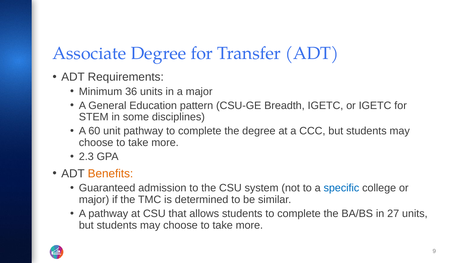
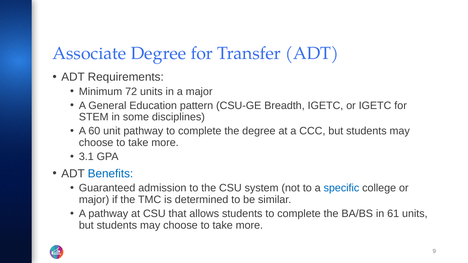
36: 36 -> 72 (131, 92)
2.3: 2.3 -> 3.1 (86, 157)
Benefits colour: orange -> blue (110, 174)
27: 27 -> 61 (393, 214)
